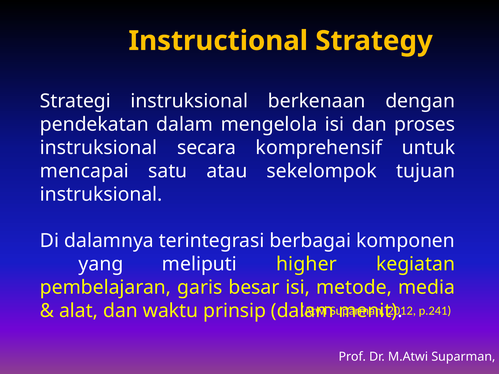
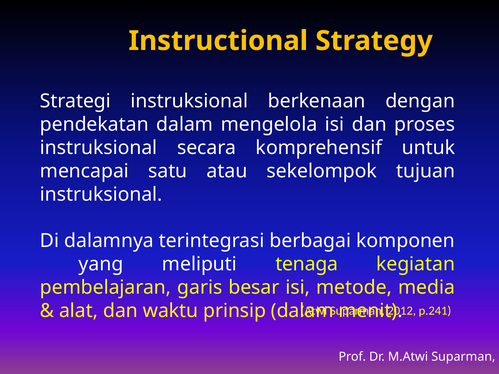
higher: higher -> tenaga (307, 264)
